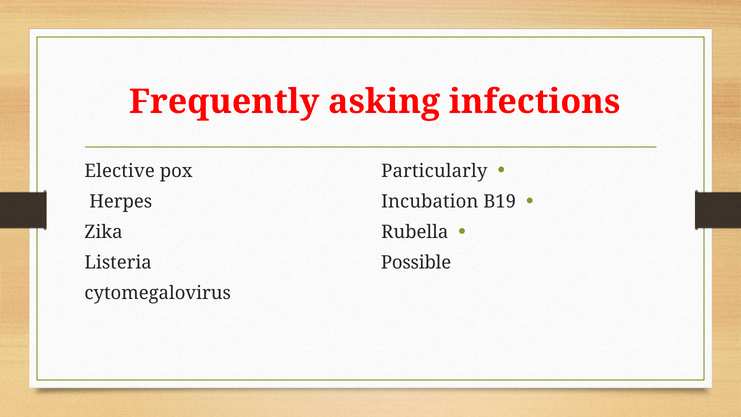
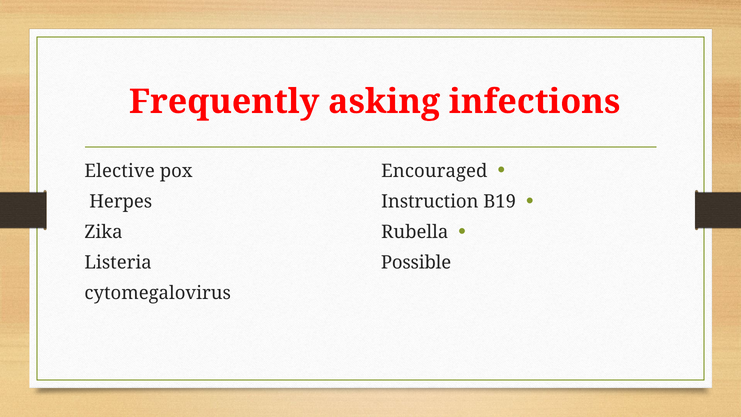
Particularly: Particularly -> Encouraged (434, 171)
Incubation: Incubation -> Instruction (430, 201)
